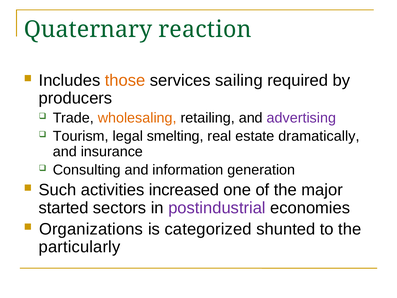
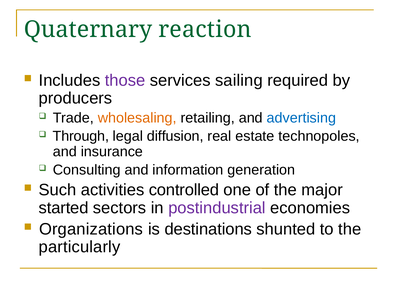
those colour: orange -> purple (125, 80)
advertising colour: purple -> blue (301, 118)
Tourism: Tourism -> Through (81, 136)
smelting: smelting -> diffusion (175, 136)
dramatically: dramatically -> technopoles (319, 136)
increased: increased -> controlled (184, 190)
categorized: categorized -> destinations (208, 229)
